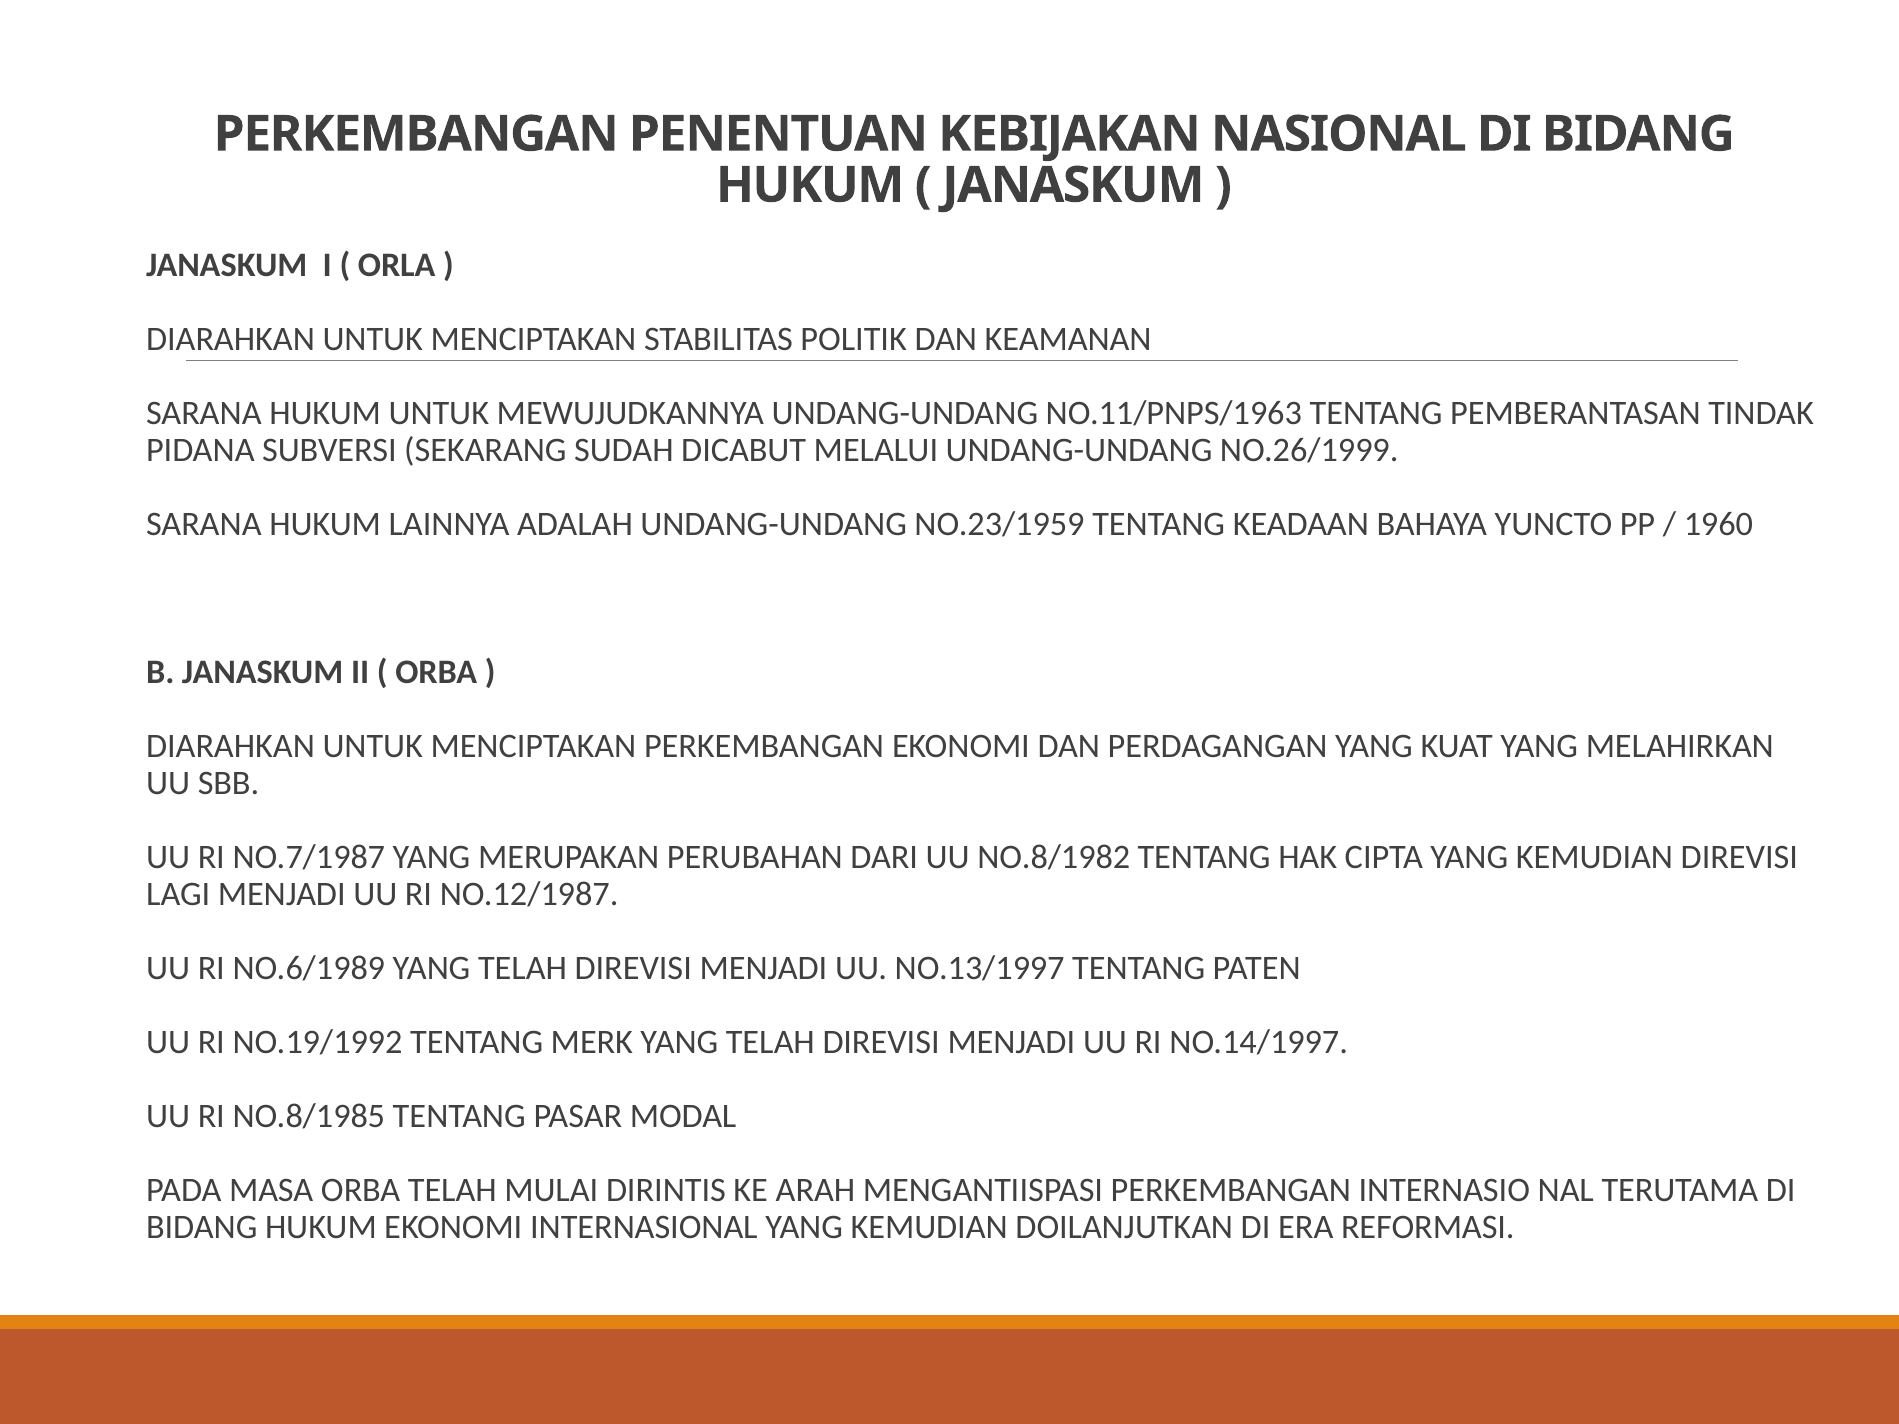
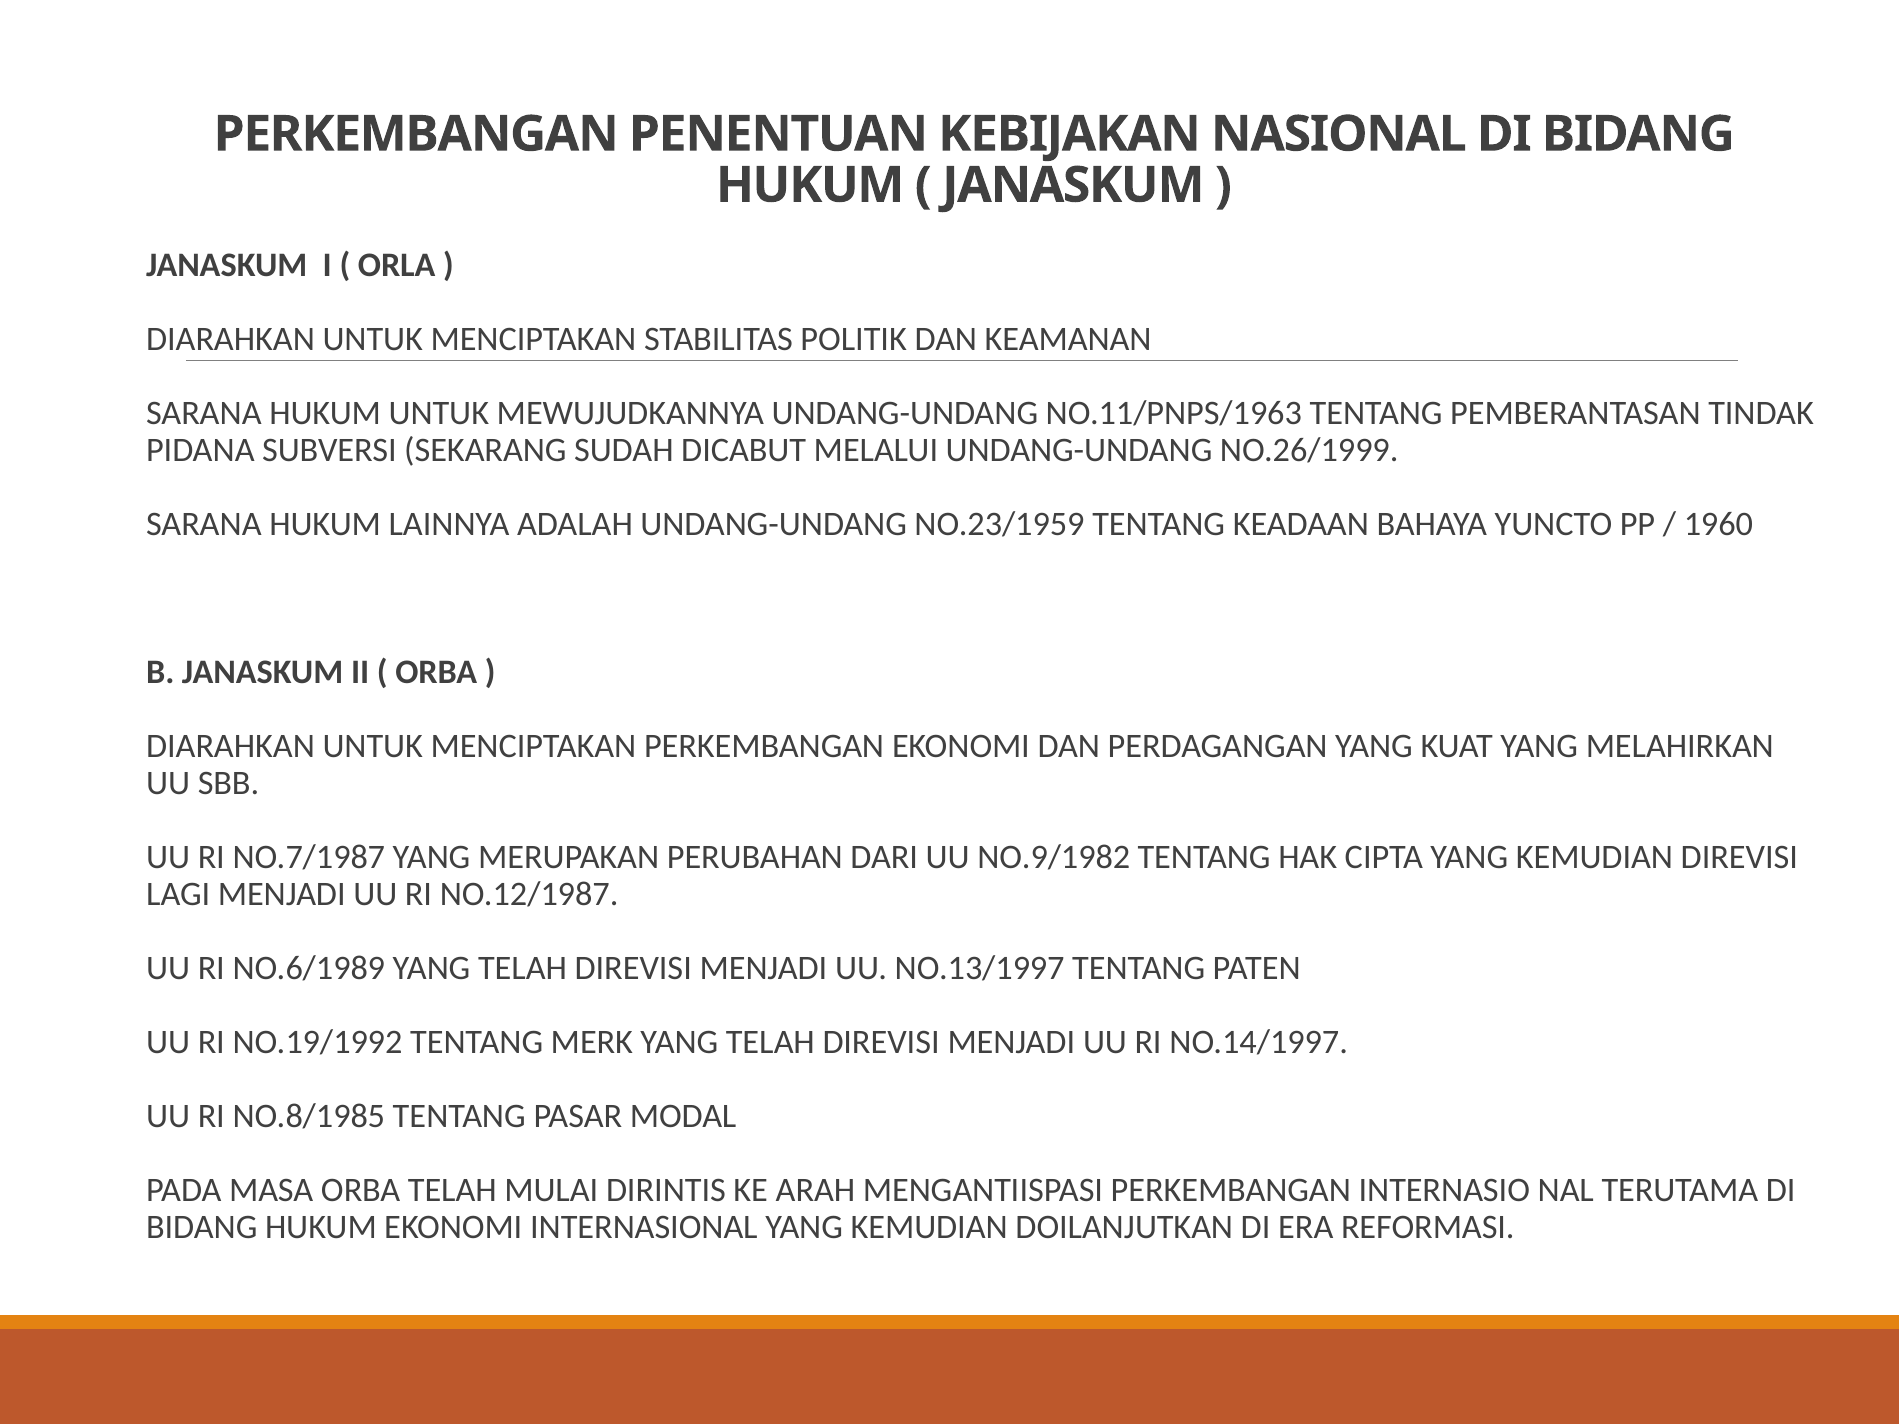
NO.8/1982: NO.8/1982 -> NO.9/1982 (1054, 858)
